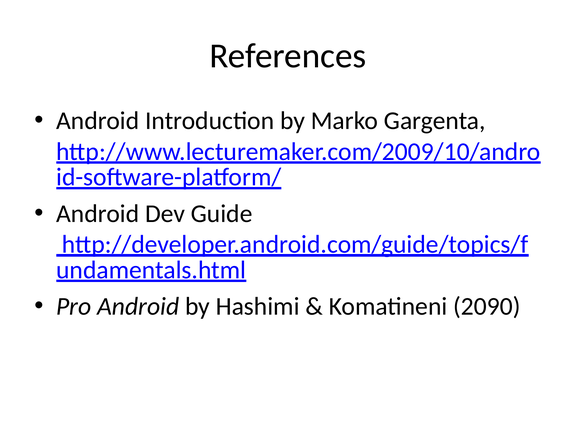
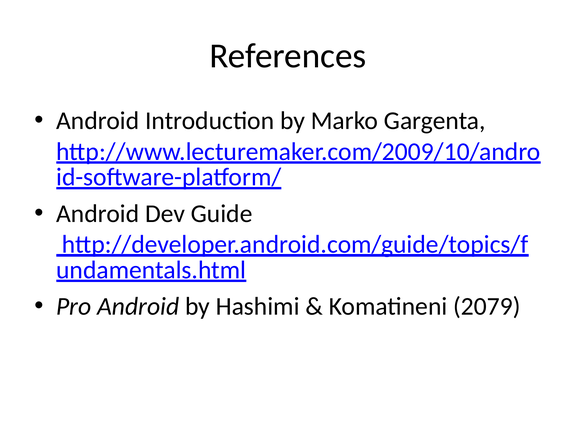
2090: 2090 -> 2079 (487, 306)
